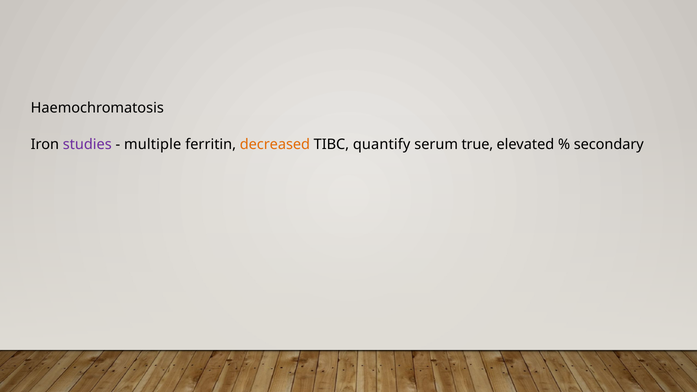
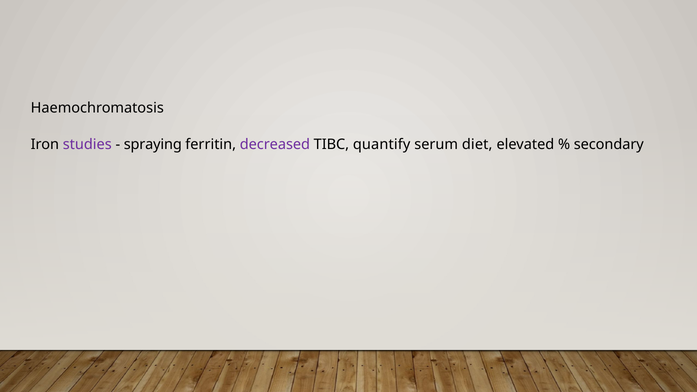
multiple: multiple -> spraying (153, 144)
decreased colour: orange -> purple (275, 144)
true: true -> diet (477, 144)
